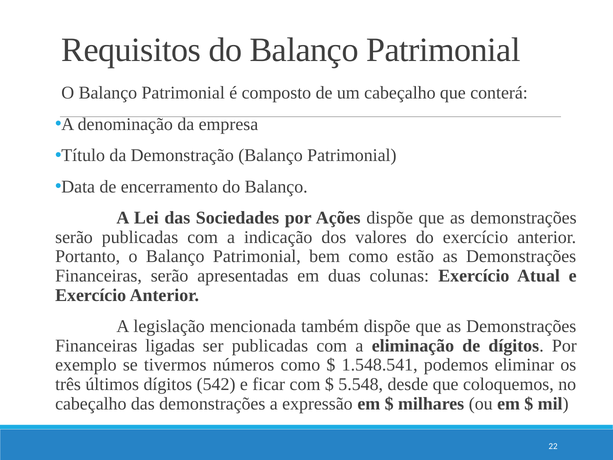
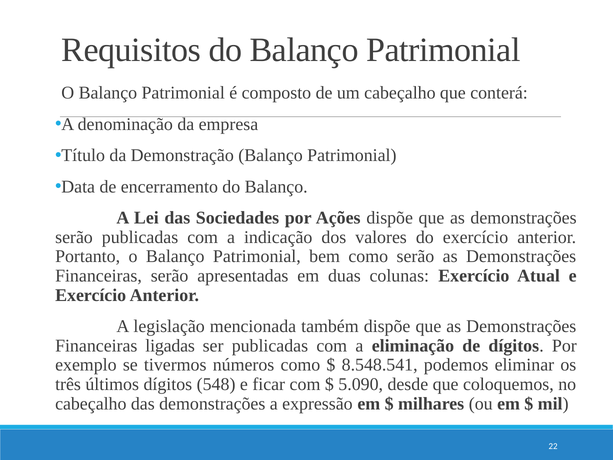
como estão: estão -> serão (415, 256)
1.548.541: 1.548.541 -> 8.548.541 (380, 365)
542: 542 -> 548 (216, 384)
5.548: 5.548 -> 5.090 (361, 384)
